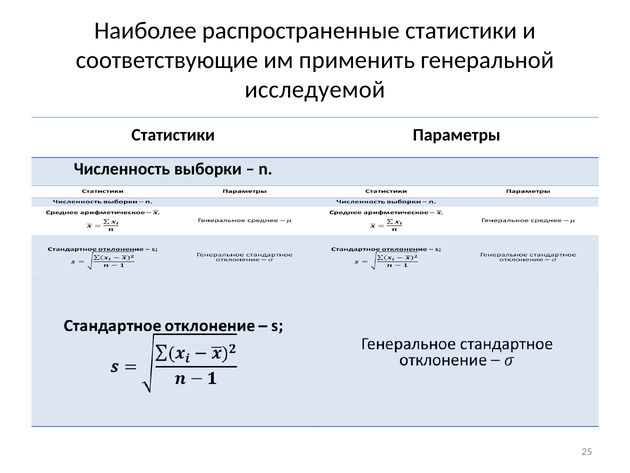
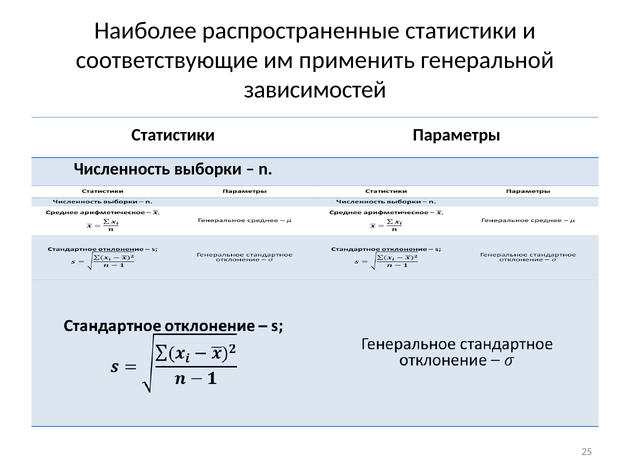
исследуемой: исследуемой -> зависимостей (315, 89)
